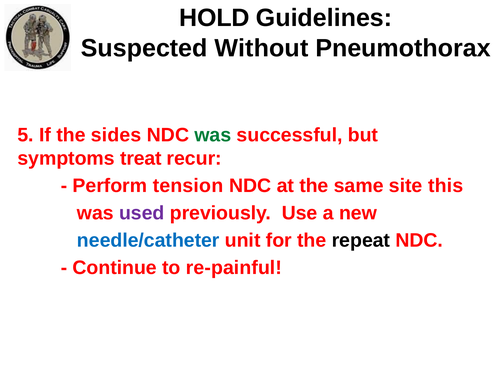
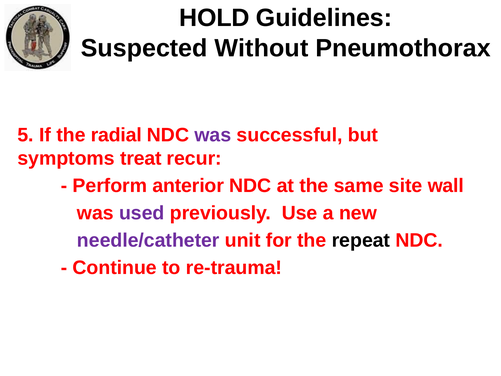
sides: sides -> radial (116, 135)
was colour: green -> purple (213, 135)
tension: tension -> anterior (188, 186)
this: this -> wall (446, 186)
needle/catheter colour: blue -> purple (148, 240)
re-painful: re-painful -> re-trauma (234, 268)
